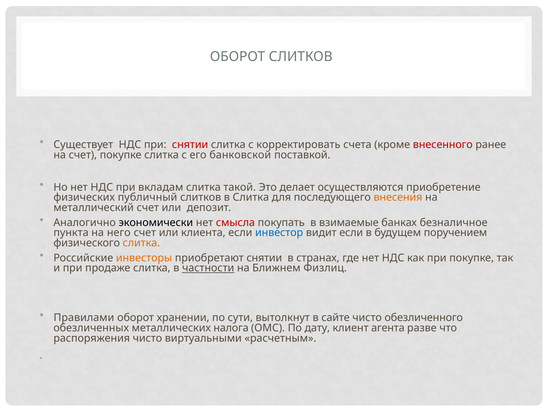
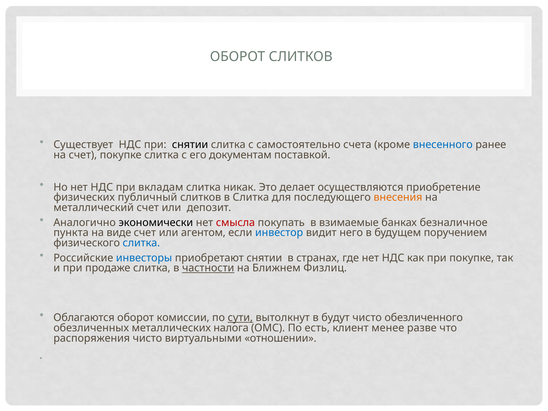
снятии colour: red -> black (190, 145)
корректировать: корректировать -> самостоятельно (298, 145)
внесенного colour: red -> blue (443, 145)
банковской: банковской -> документам (240, 155)
такой: такой -> никак (240, 187)
него: него -> виде (119, 233)
клиента: клиента -> агентом (203, 233)
видит если: если -> него (351, 233)
слитка colour: orange -> blue (141, 243)
инвесторы colour: orange -> blue (144, 258)
Правилами: Правилами -> Облагаются (84, 318)
хранении: хранении -> комиссии (183, 318)
сути underline: none -> present (240, 318)
сайте: сайте -> будут (336, 318)
дату: дату -> есть (317, 328)
агента: агента -> менее (388, 328)
расчетным: расчетным -> отношении (281, 338)
